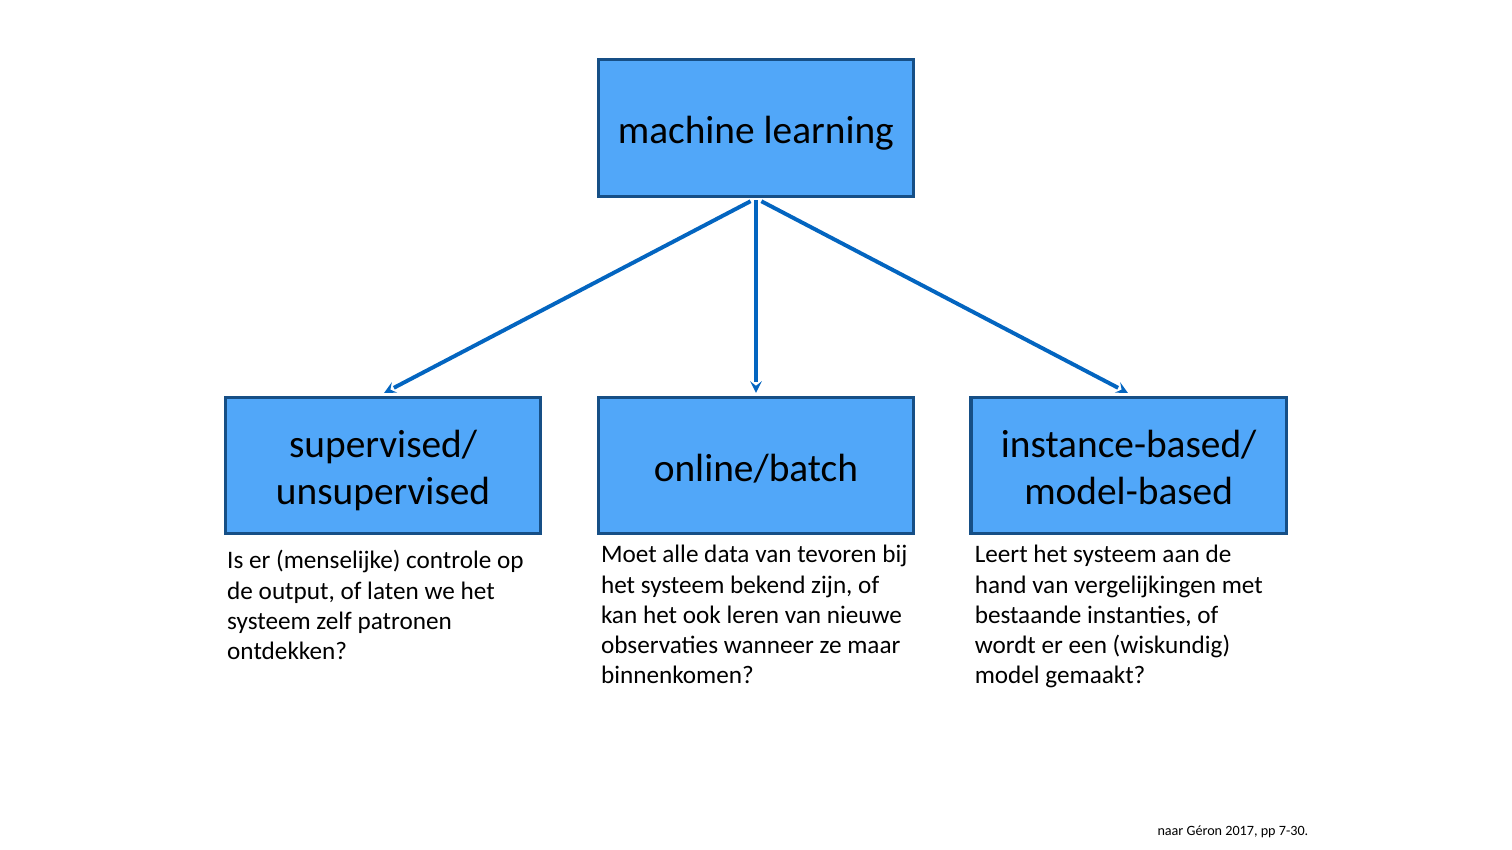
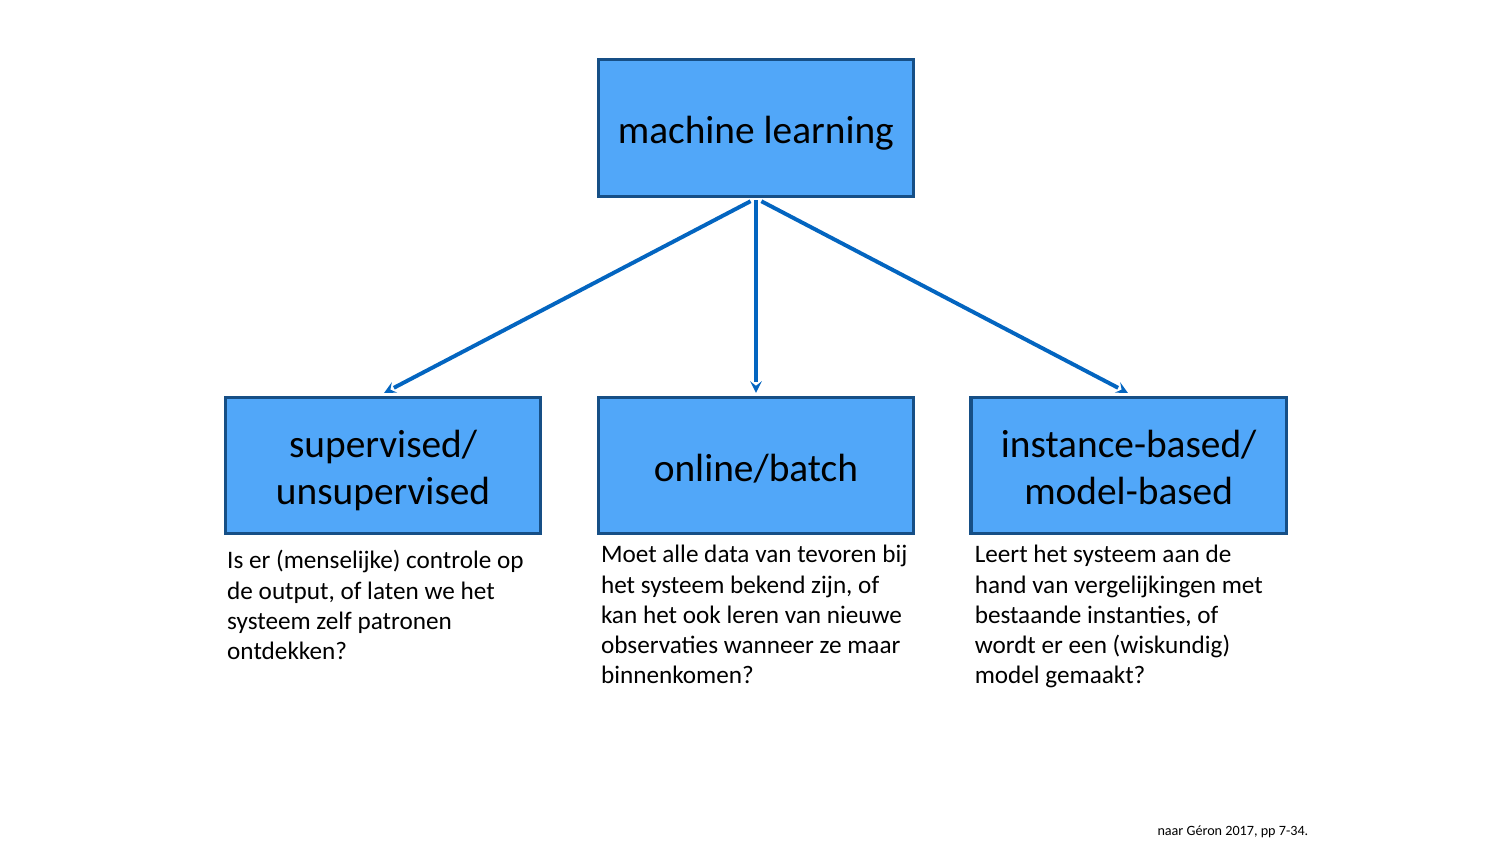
7-30: 7-30 -> 7-34 (1294, 832)
